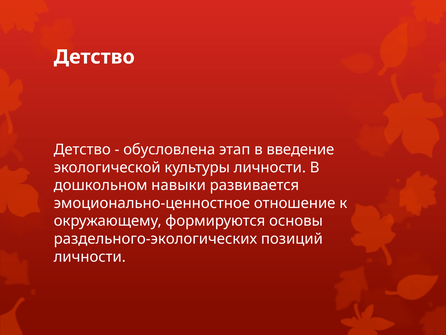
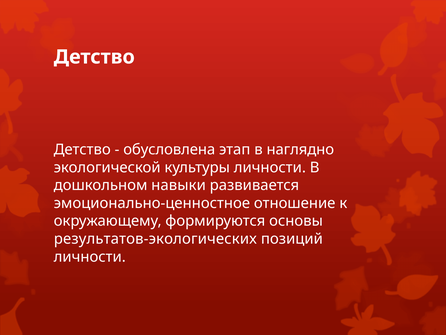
введение: введение -> наглядно (300, 149)
раздельного-экологических: раздельного-экологических -> результатов-экологических (155, 239)
